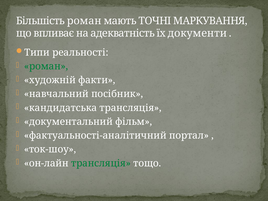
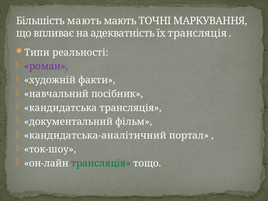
Більшість роман: роман -> мають (84, 21)
їх документи: документи -> трансляція (197, 33)
роман colour: green -> purple (46, 66)
фактуальності-аналітичний: фактуальності-аналітичний -> кандидатська-аналітичний (95, 136)
